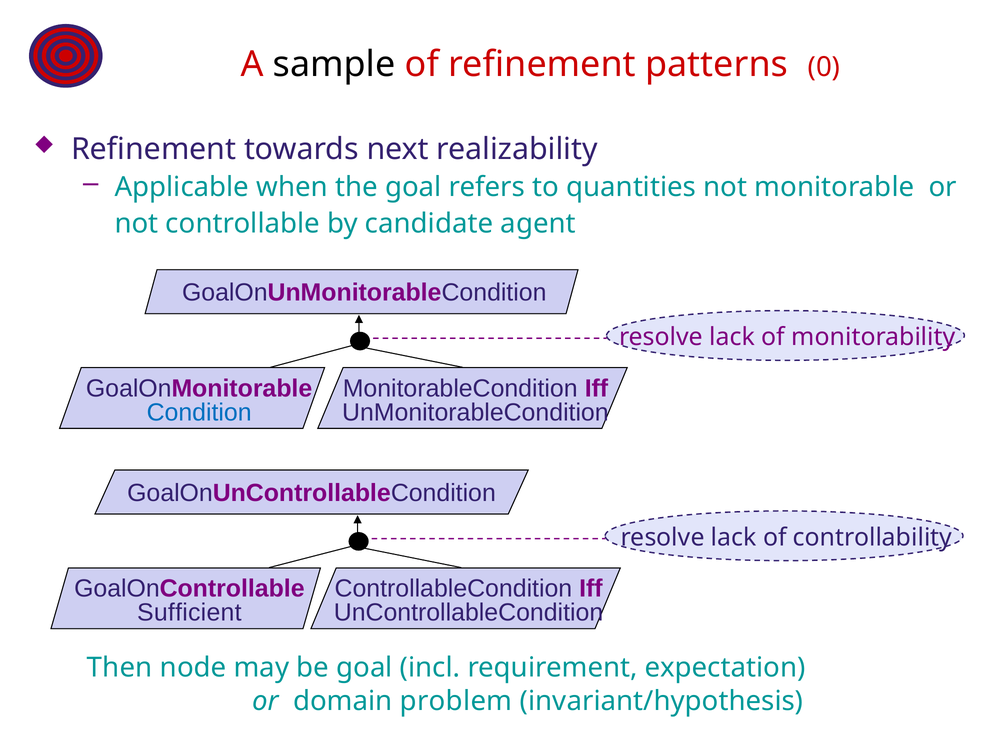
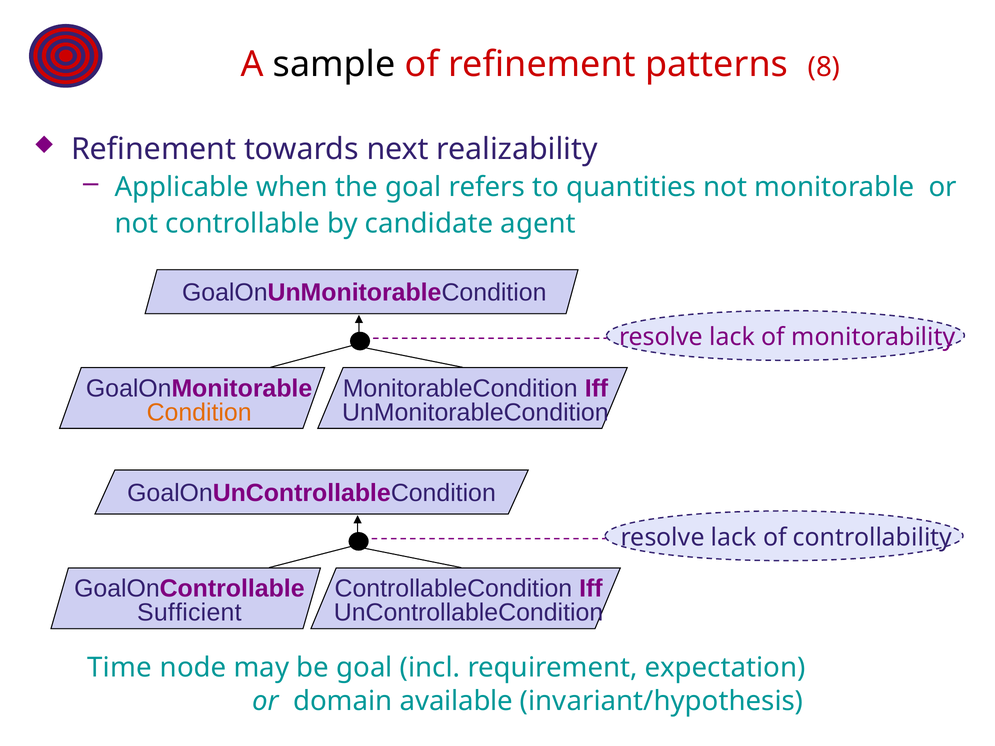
0: 0 -> 8 (824, 67)
Condition colour: blue -> orange (199, 412)
Then: Then -> Time (120, 668)
problem: problem -> available (456, 701)
